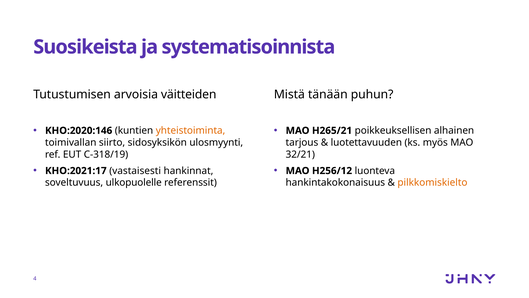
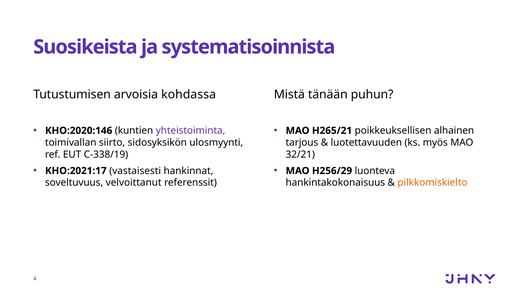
väitteiden: väitteiden -> kohdassa (189, 94)
yhteistoiminta colour: orange -> purple (191, 130)
C-318/19: C-318/19 -> C-338/19 (106, 154)
H256/12: H256/12 -> H256/29 (332, 171)
ulkopuolelle: ulkopuolelle -> velvoittanut (134, 182)
